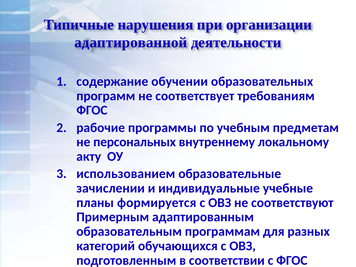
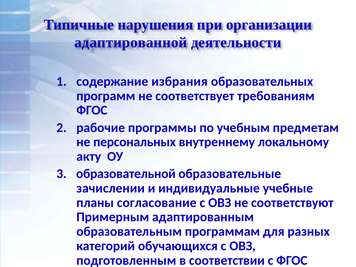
обучении: обучении -> избрания (180, 81)
использованием: использованием -> образовательной (126, 174)
формируется: формируется -> согласование (157, 203)
